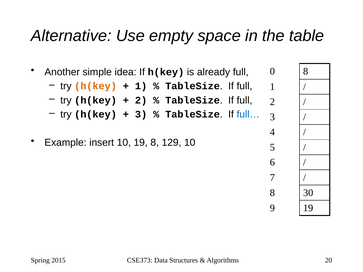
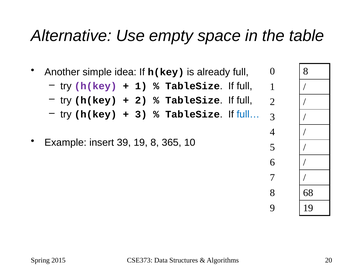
h(key colour: orange -> purple (96, 86)
insert 10: 10 -> 39 (124, 143)
129: 129 -> 365 (172, 143)
30: 30 -> 68 (308, 193)
